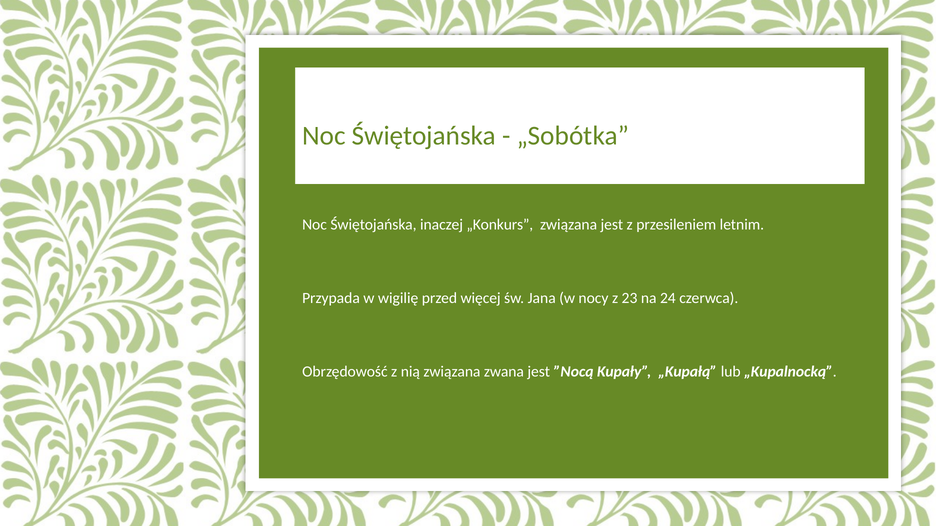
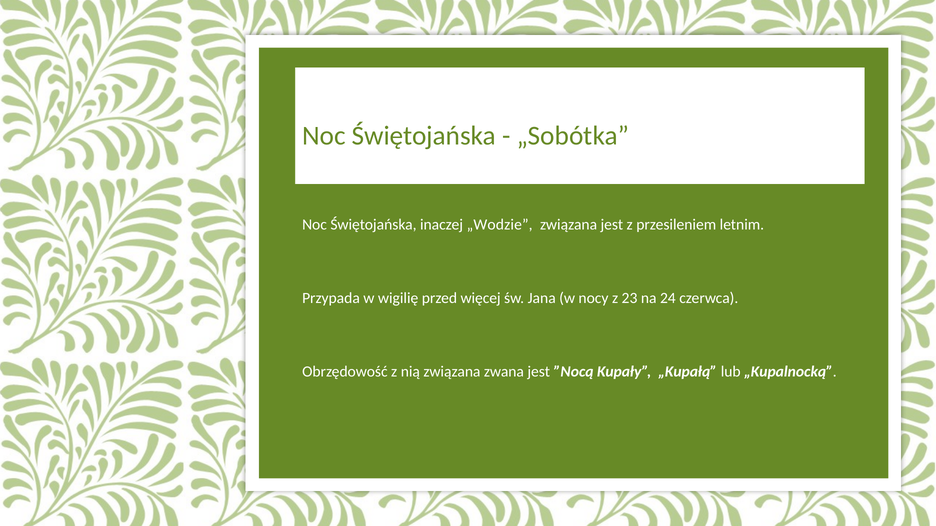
„Konkurs: „Konkurs -> „Wodzie (500, 225)
